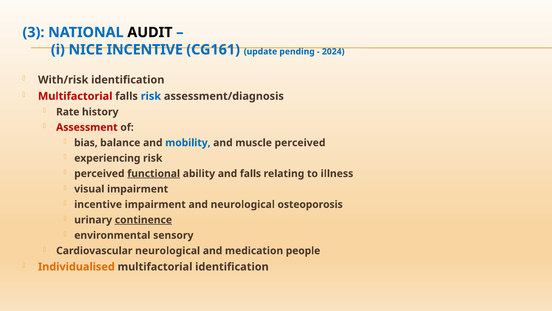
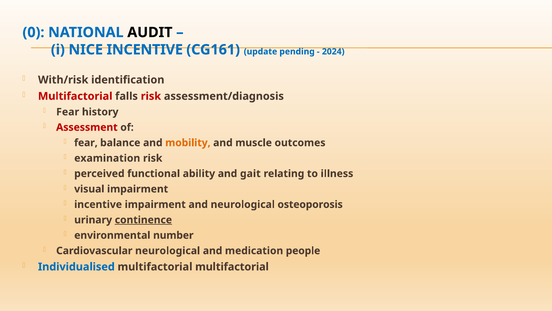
3: 3 -> 0 (33, 32)
risk colour: blue -> red (151, 96)
Rate: Rate -> Fear (68, 112)
bias: bias -> fear (86, 143)
mobility colour: blue -> orange (188, 143)
muscle perceived: perceived -> outcomes (300, 143)
experiencing: experiencing -> examination (107, 158)
functional underline: present -> none (154, 173)
and falls: falls -> gait (250, 173)
sensory: sensory -> number (173, 235)
Individualised colour: orange -> blue (76, 266)
multifactorial identification: identification -> multifactorial (232, 266)
